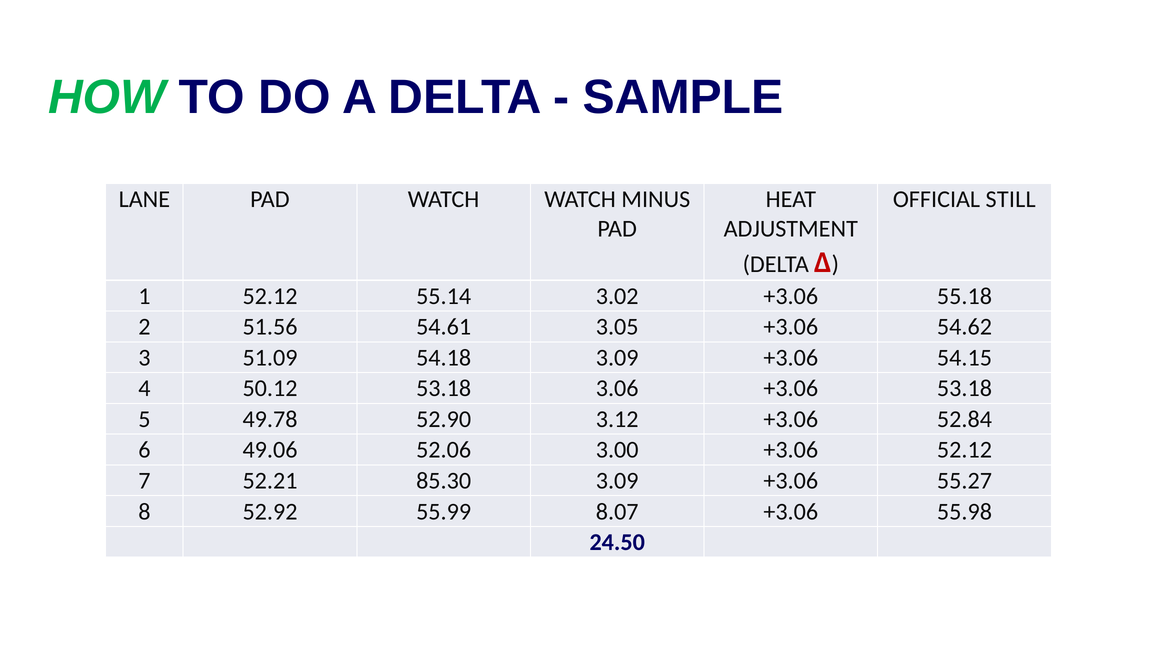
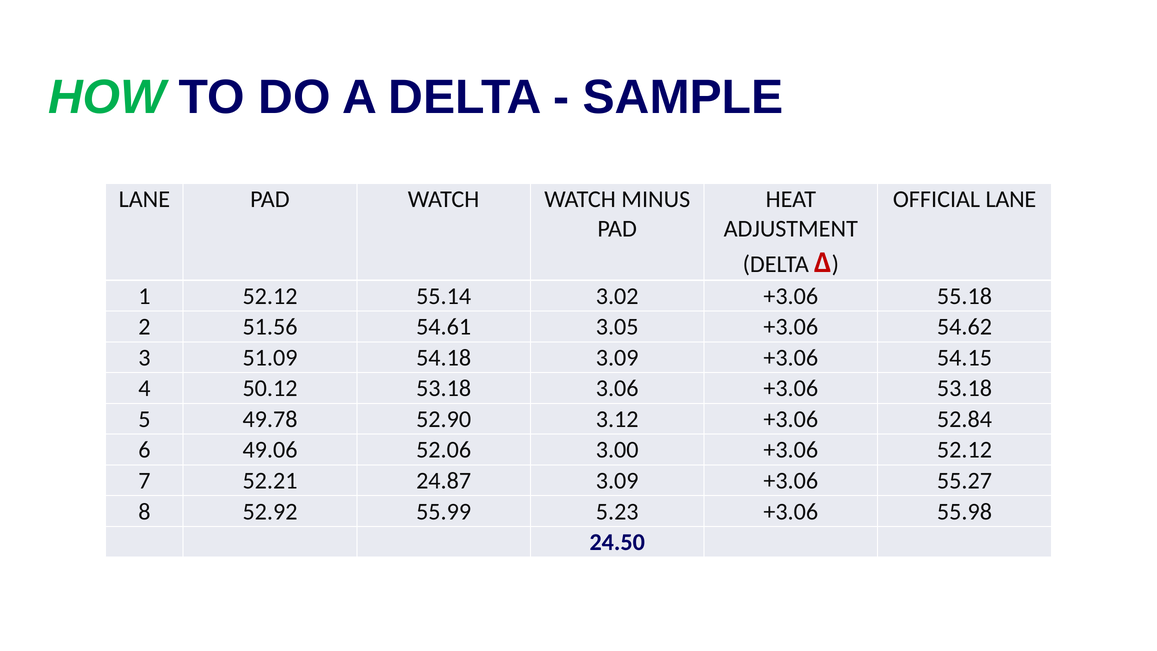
OFFICIAL STILL: STILL -> LANE (1011, 199)
85.30: 85.30 -> 24.87 (444, 481)
8.07: 8.07 -> 5.23 (617, 511)
